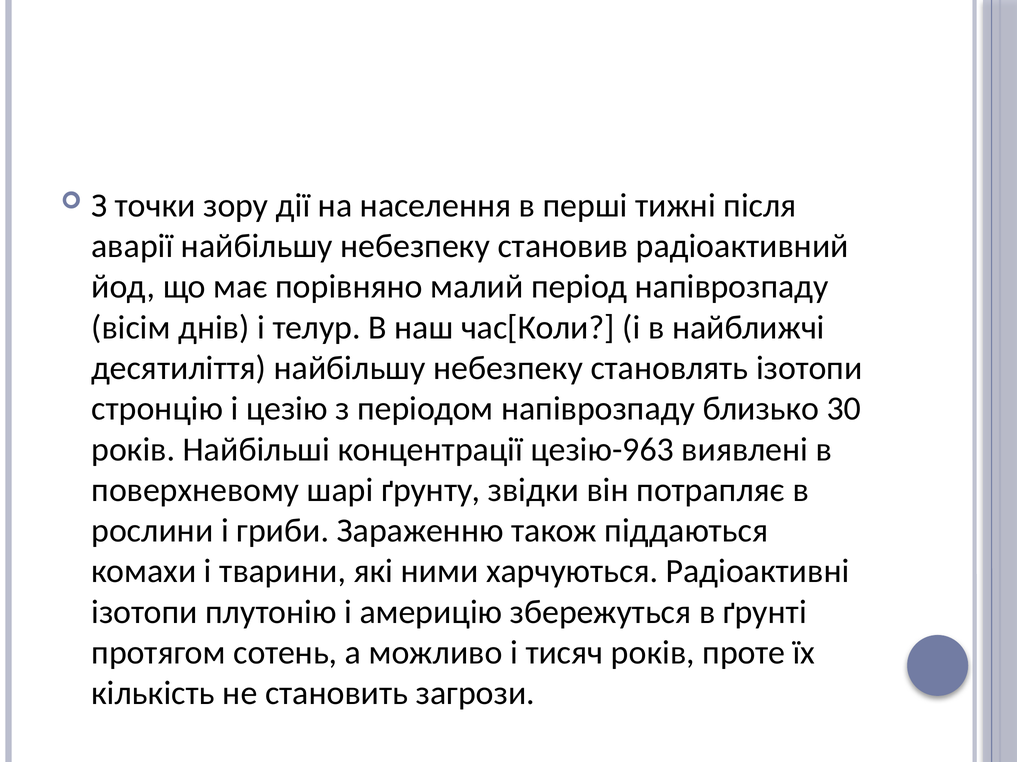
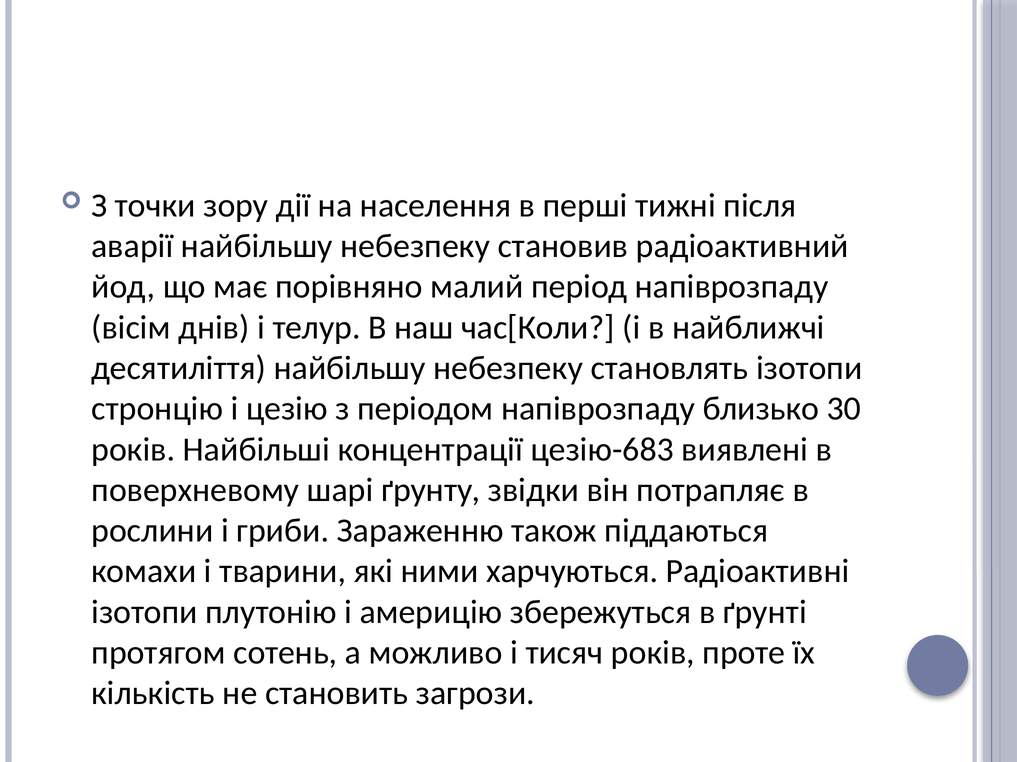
цезію-963: цезію-963 -> цезію-683 (602, 450)
